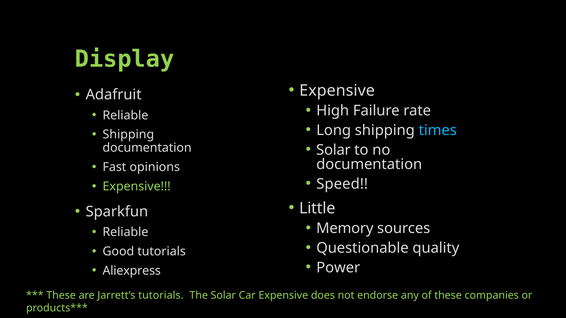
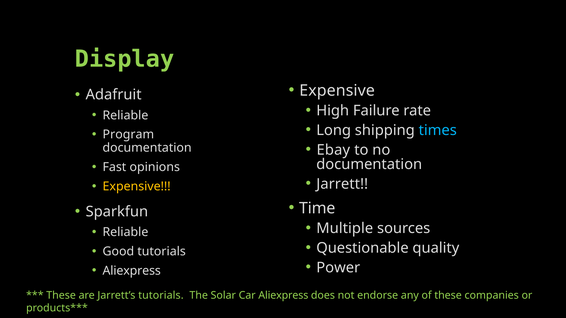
Shipping: Shipping -> Program (128, 135)
Solar: Solar -> Ebay (333, 150)
Speed: Speed -> Jarrett (342, 184)
Expensive colour: light green -> yellow (137, 187)
Little: Little -> Time (317, 208)
Memory: Memory -> Multiple (345, 229)
Car Expensive: Expensive -> Aliexpress (283, 296)
